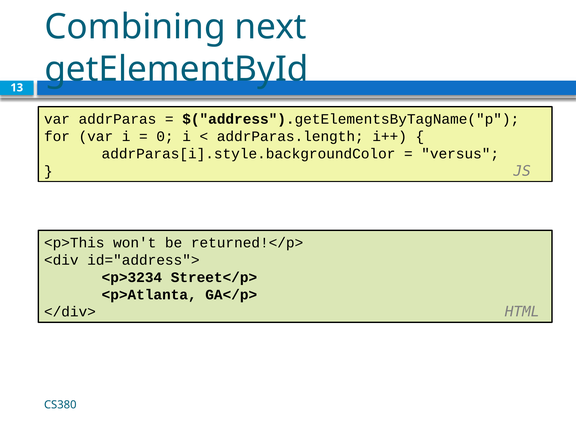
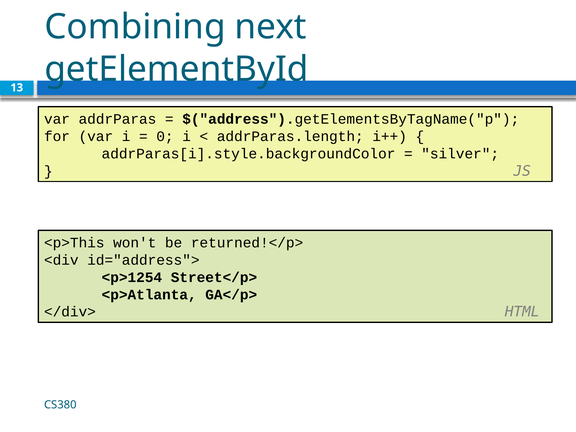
versus: versus -> silver (460, 154)
<p>3234: <p>3234 -> <p>1254 (132, 277)
